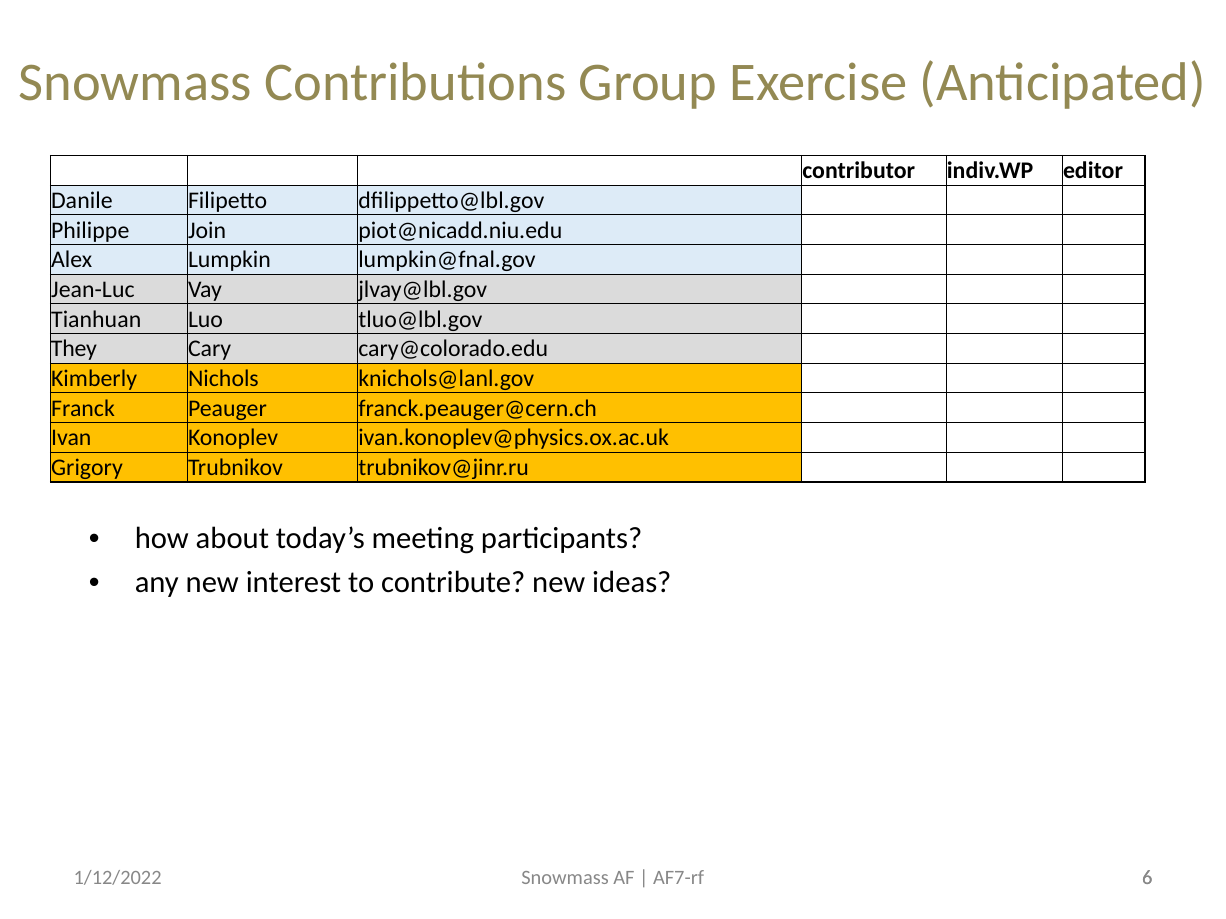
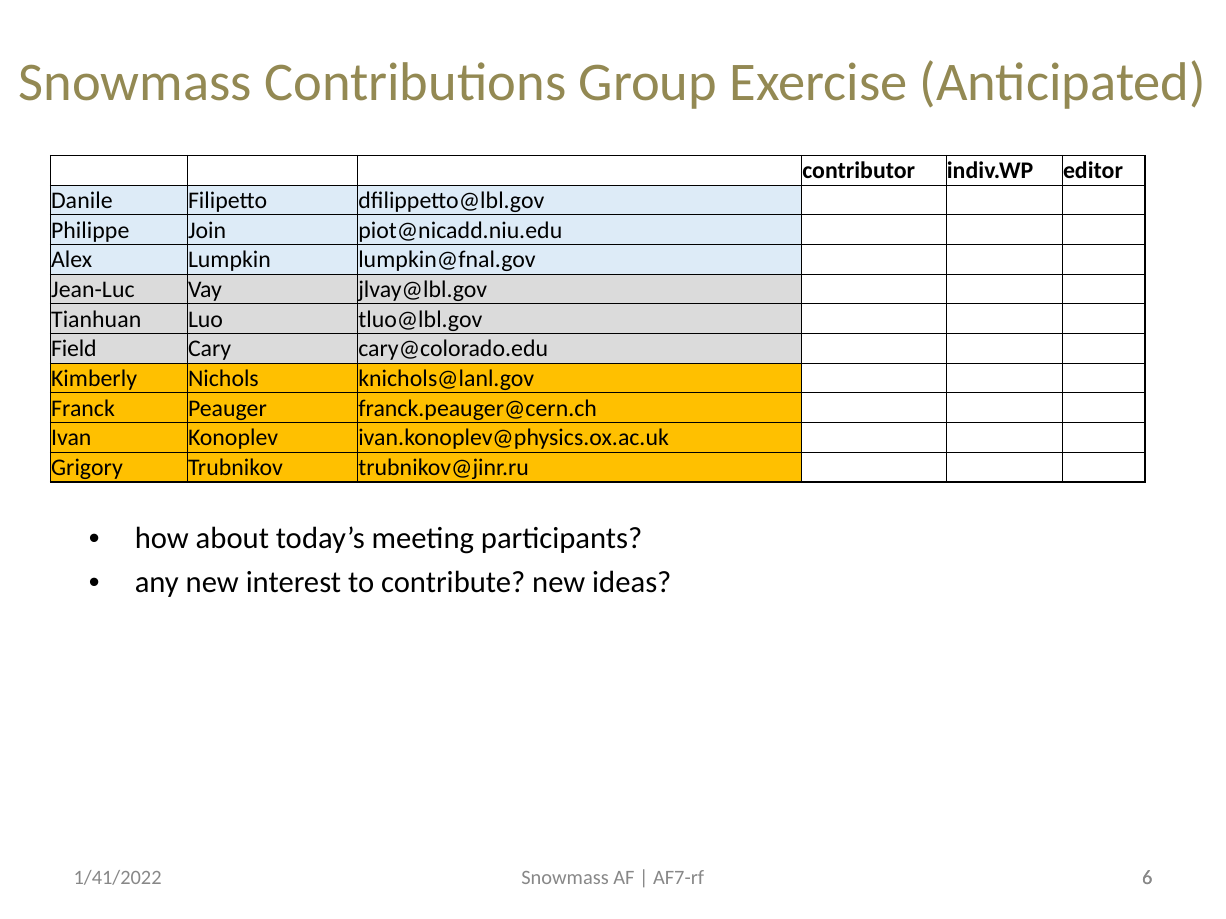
They: They -> Field (74, 349)
1/12/2022: 1/12/2022 -> 1/41/2022 (118, 878)
